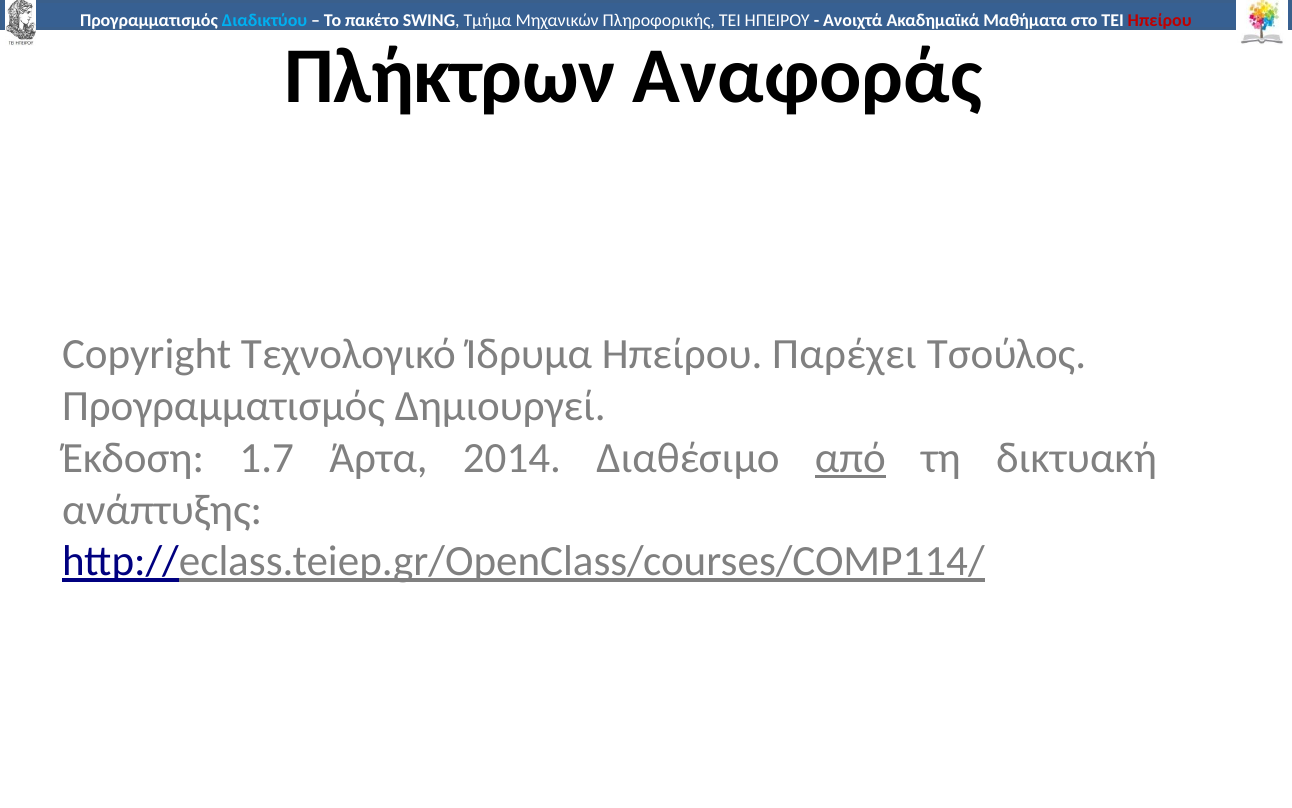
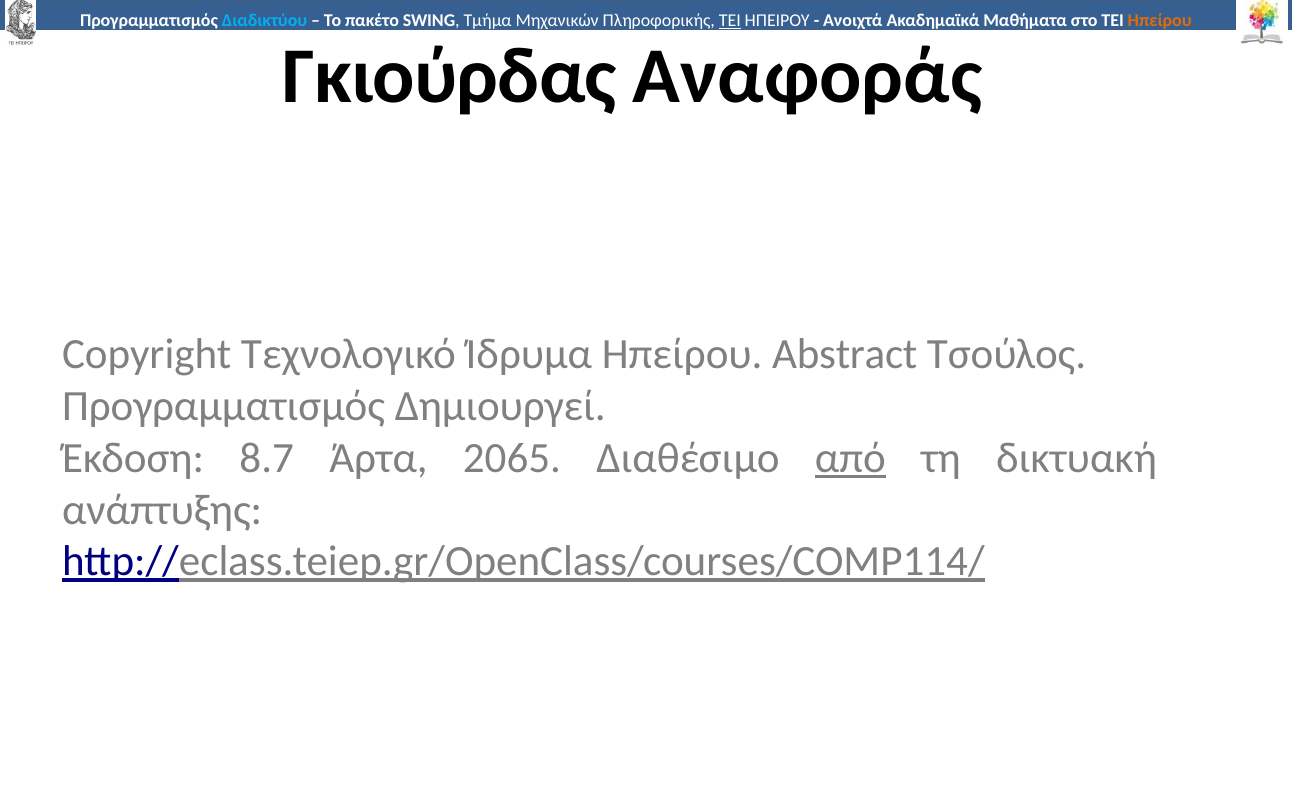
ΤΕΙ underline: none -> present (730, 21)
Ηπείρου colour: red -> orange (1160, 21)
Πλήκτρων: Πλήκτρων -> Γκιούρδας (450, 77)
Παρέχει: Παρέχει -> Abstract (845, 355)
1.7: 1.7 -> 8.7 (267, 458)
2014: 2014 -> 2065 (512, 458)
